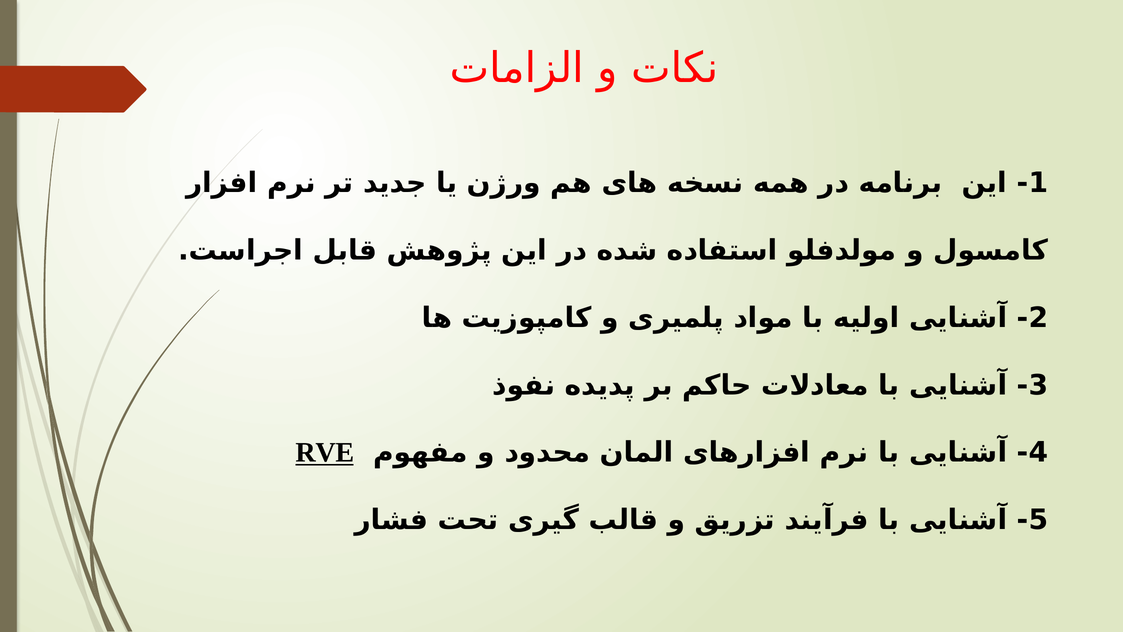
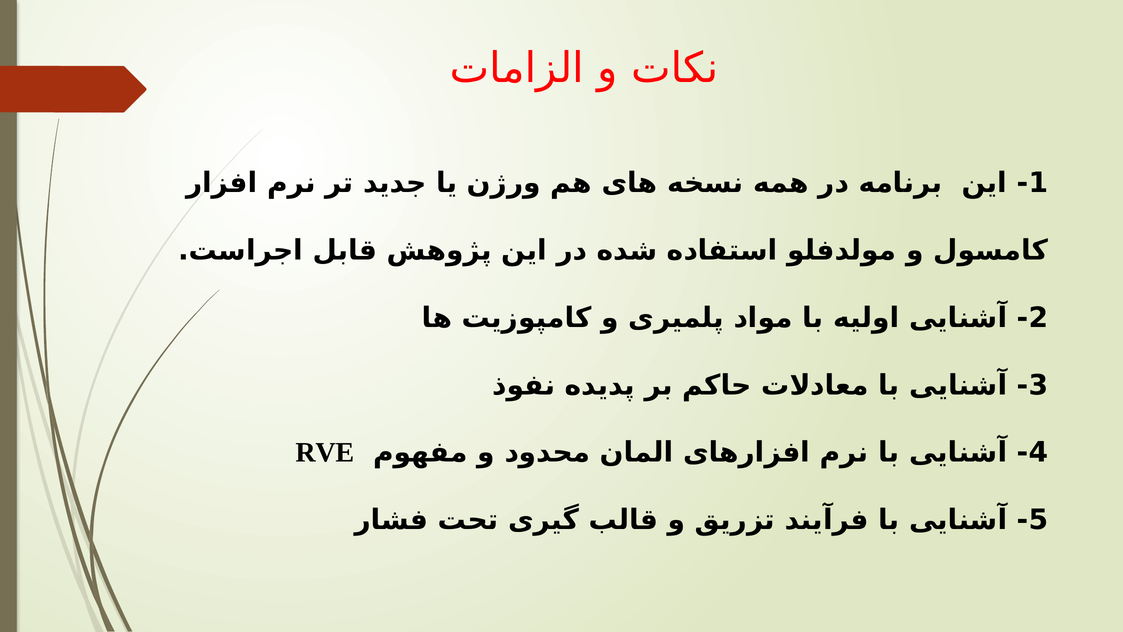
RVE underline: present -> none (325, 452)
